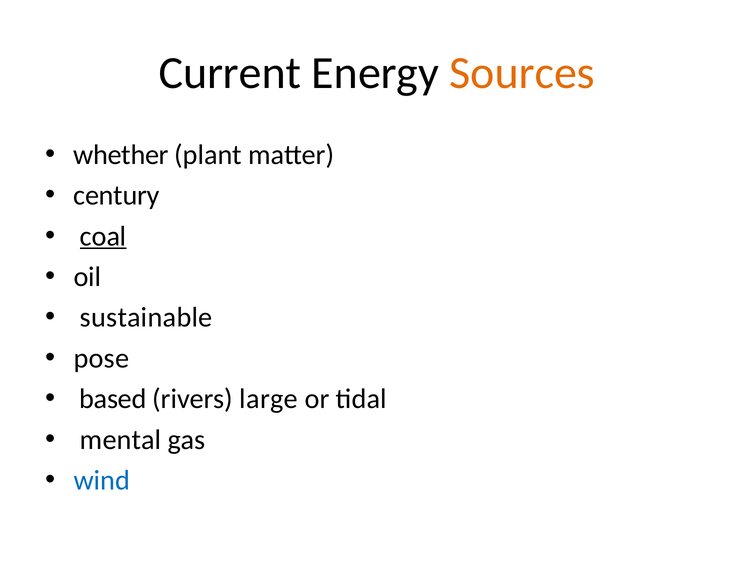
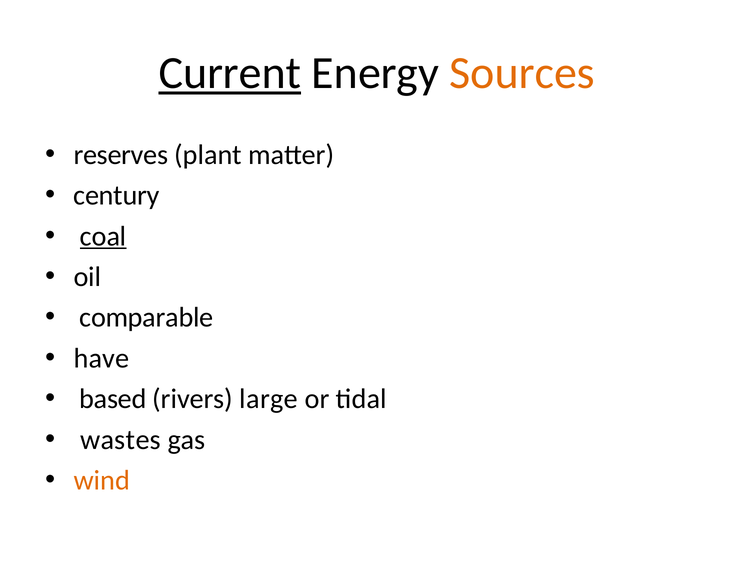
Current underline: none -> present (230, 73)
whether: whether -> reserves (121, 155)
sustainable: sustainable -> comparable (146, 317)
pose: pose -> have (101, 358)
mental: mental -> wastes (121, 439)
wind colour: blue -> orange (102, 480)
